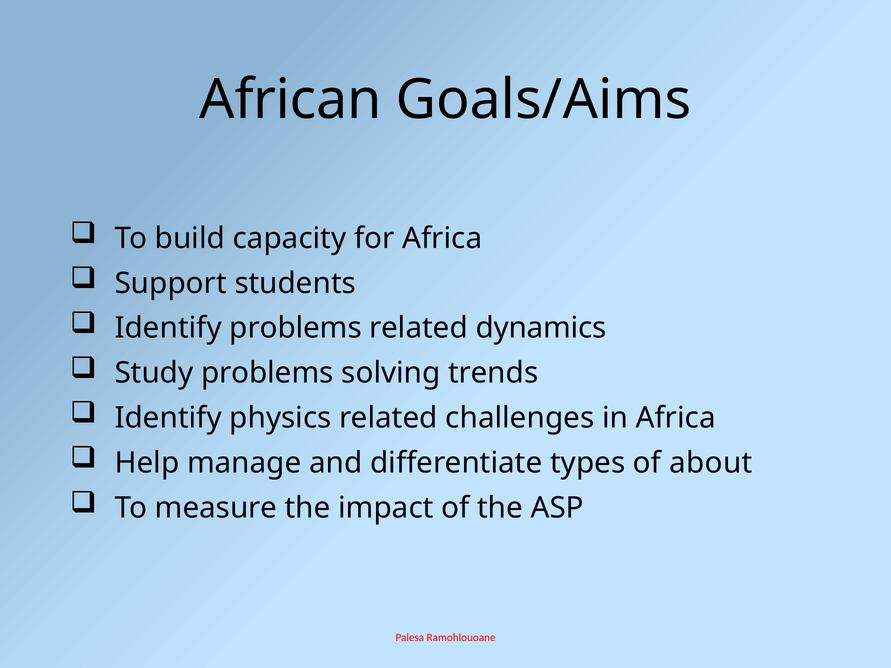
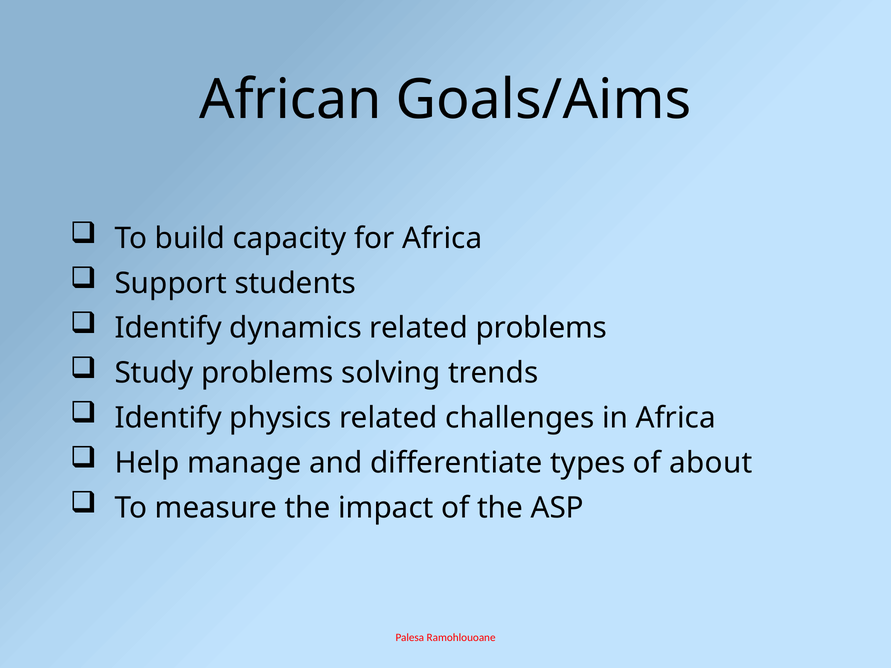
Identify problems: problems -> dynamics (296, 328)
related dynamics: dynamics -> problems (541, 328)
